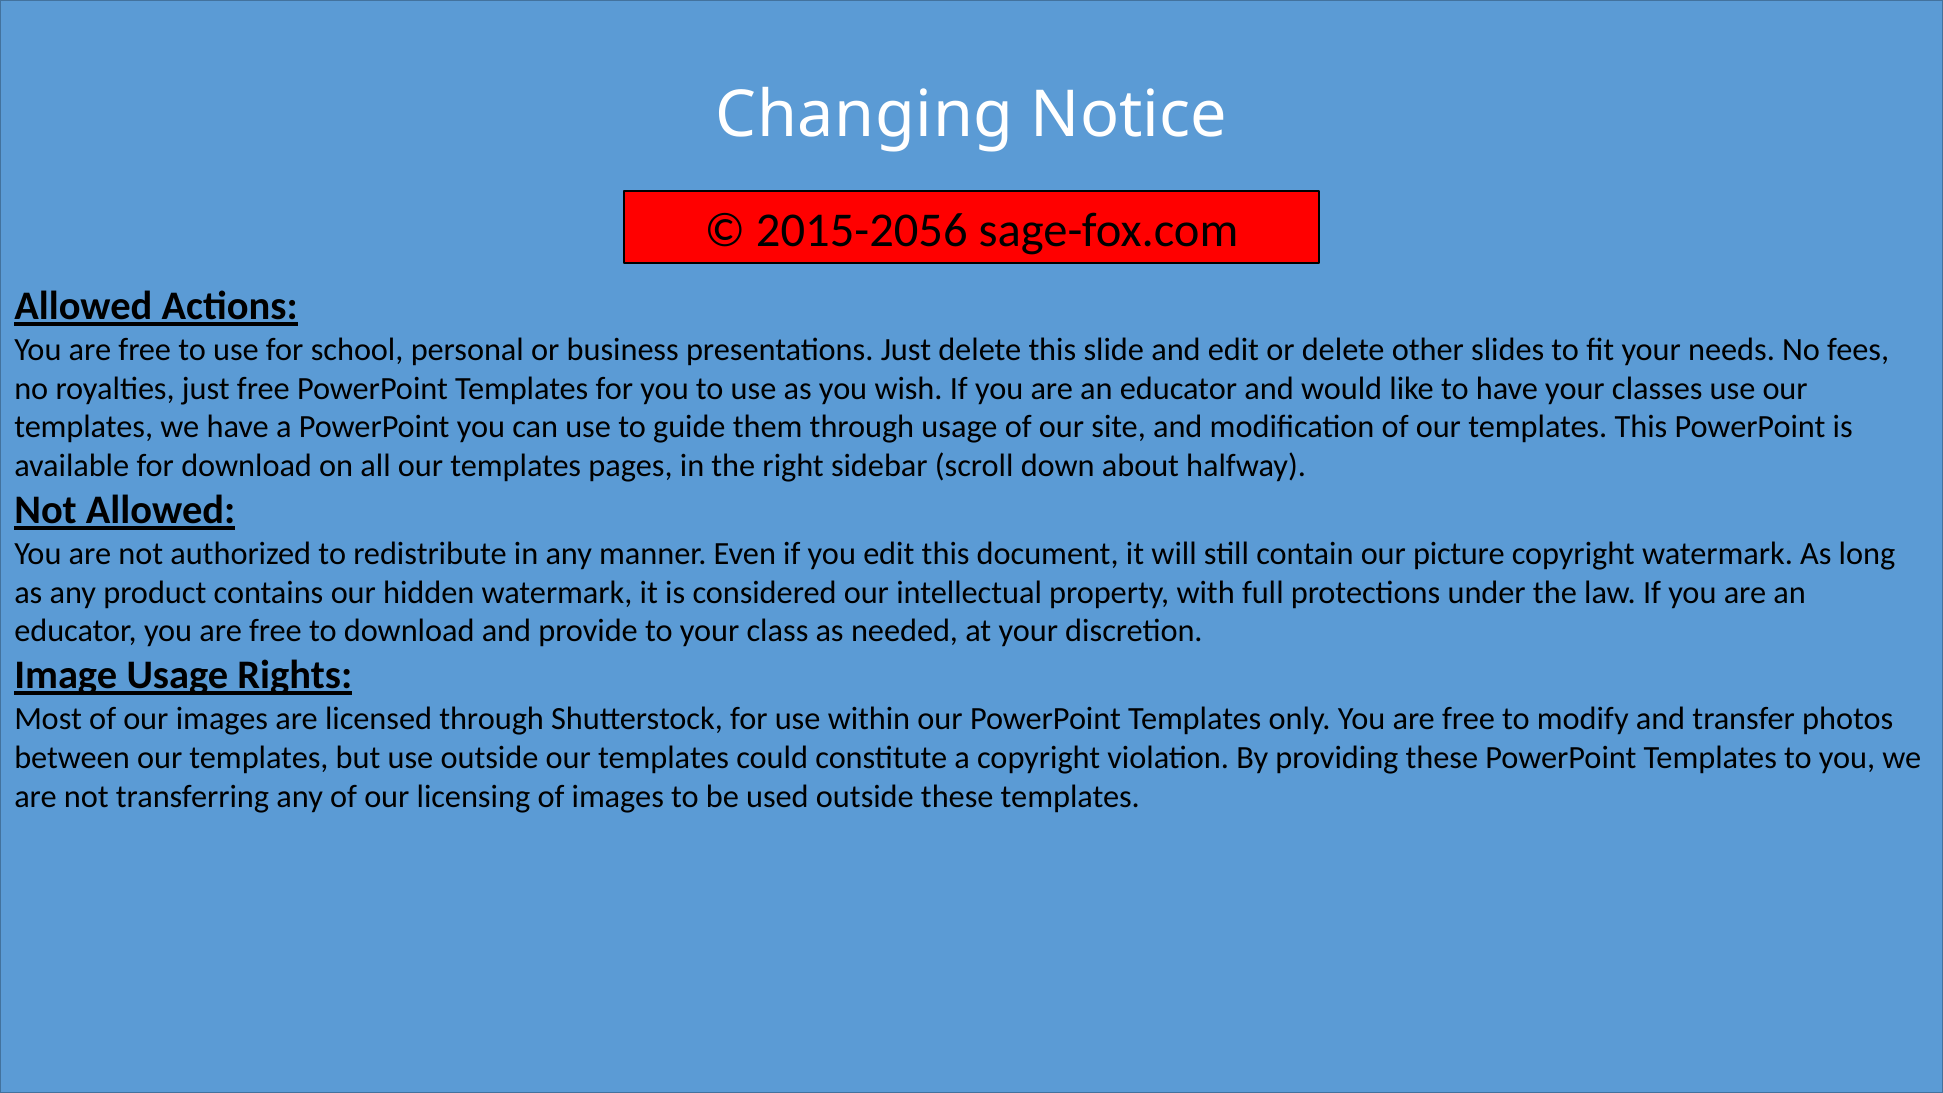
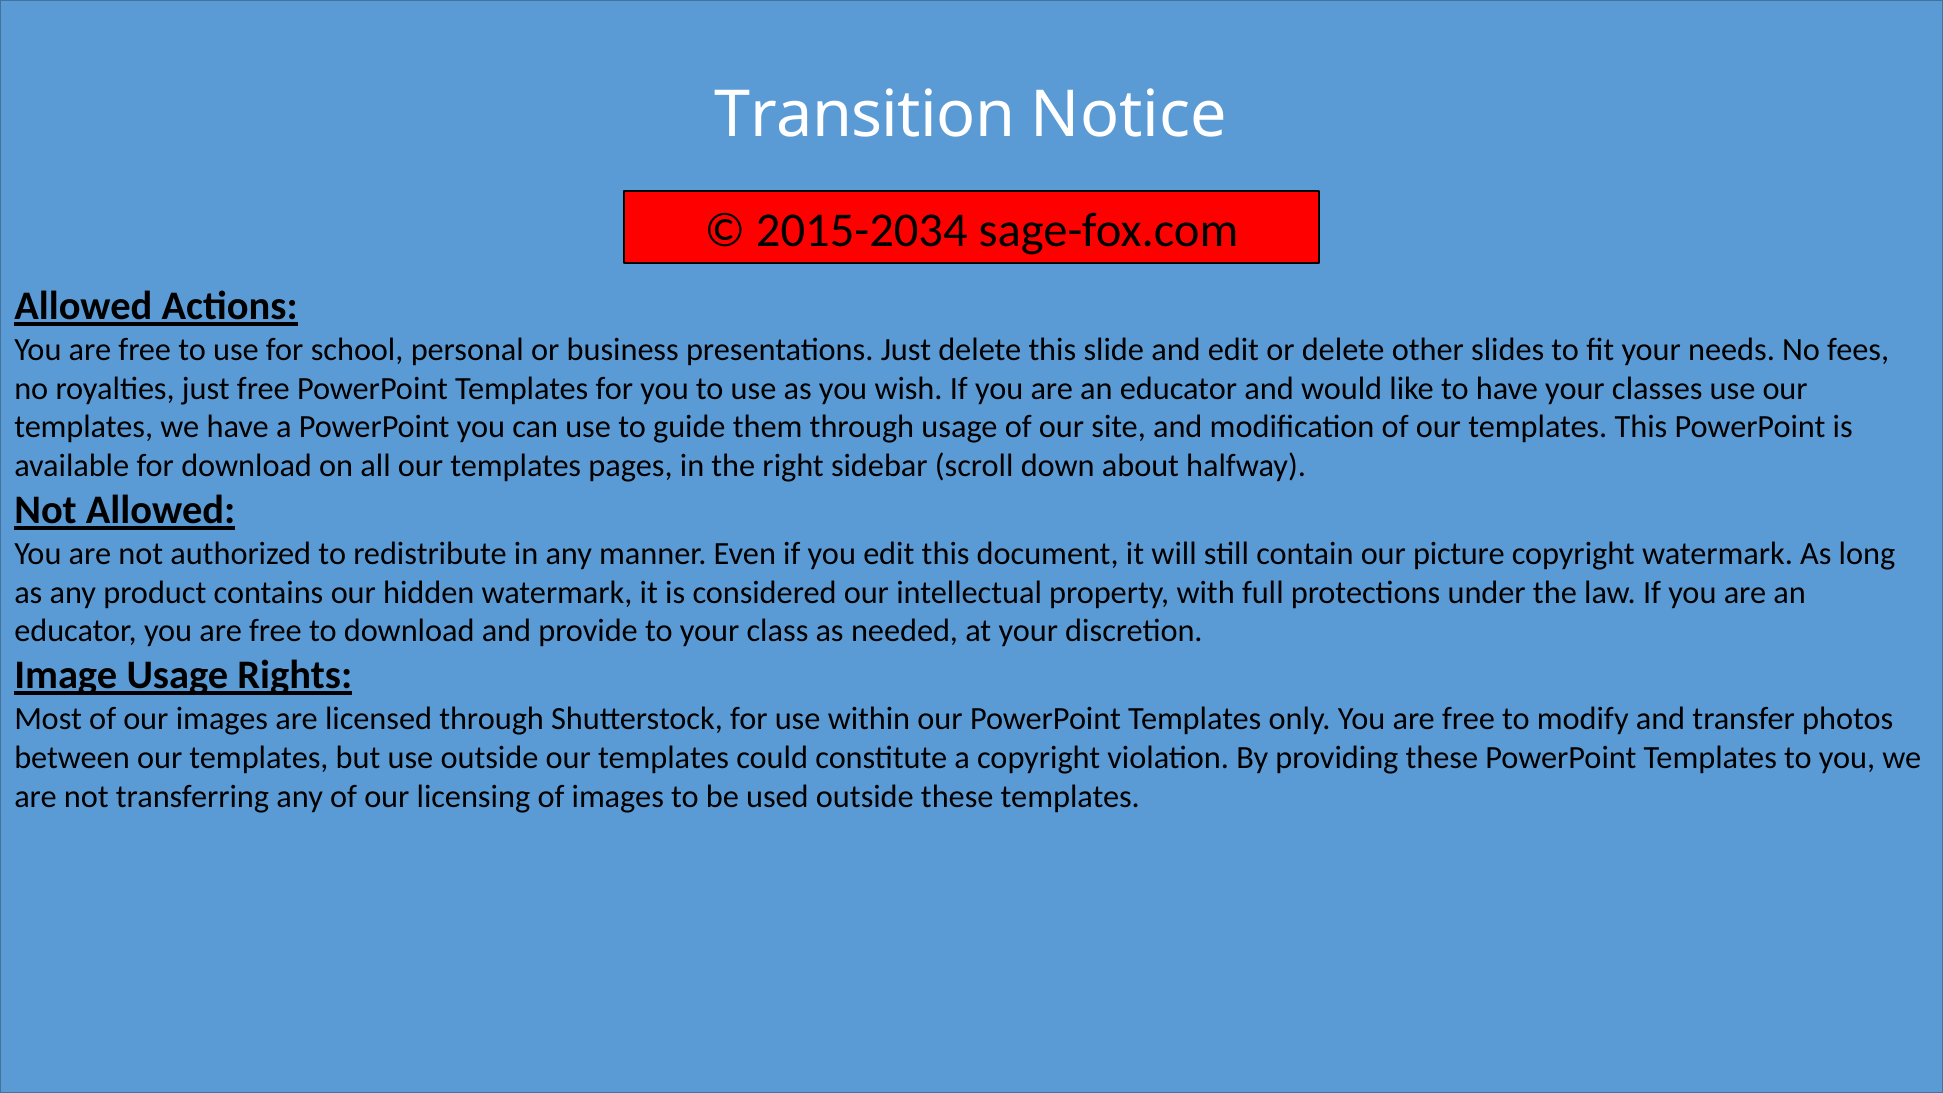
Changing: Changing -> Transition (865, 115)
2015-2056: 2015-2056 -> 2015-2034 (862, 231)
